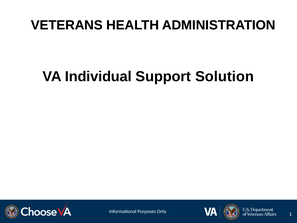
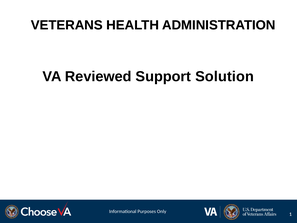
Individual: Individual -> Reviewed (98, 76)
